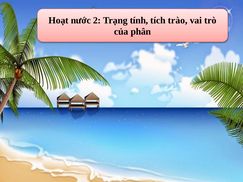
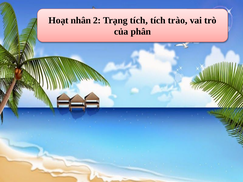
nước: nước -> nhân (81, 20)
Trạng tính: tính -> tích (139, 20)
